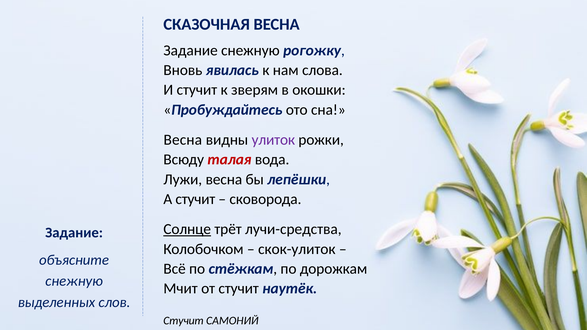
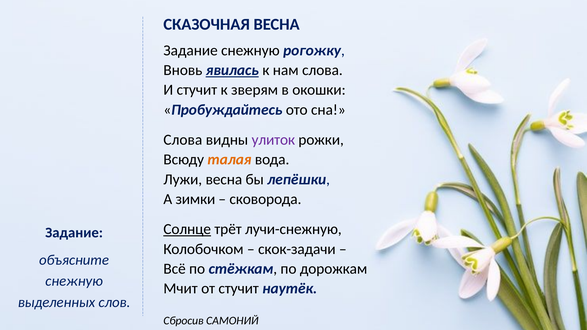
явилась underline: none -> present (232, 70)
Весна: Весна -> Слова (183, 140)
талая colour: red -> orange (229, 160)
А стучит: стучит -> зимки (195, 199)
лучи-средства: лучи-средства -> лучи-снежную (293, 229)
скок-улиток: скок-улиток -> скок-задачи (297, 249)
Стучит: Стучит -> Сбросив (184, 321)
